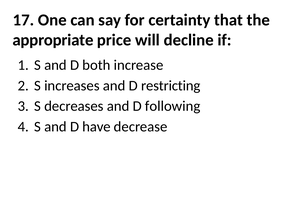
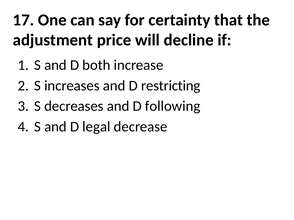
appropriate: appropriate -> adjustment (53, 40)
have: have -> legal (96, 127)
